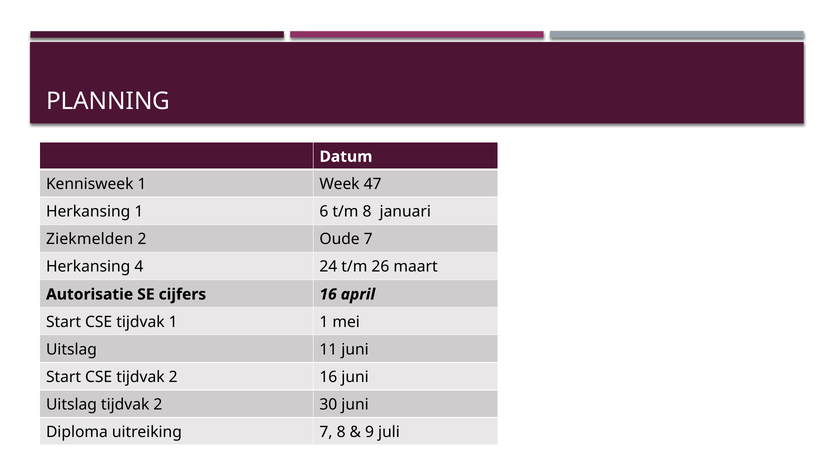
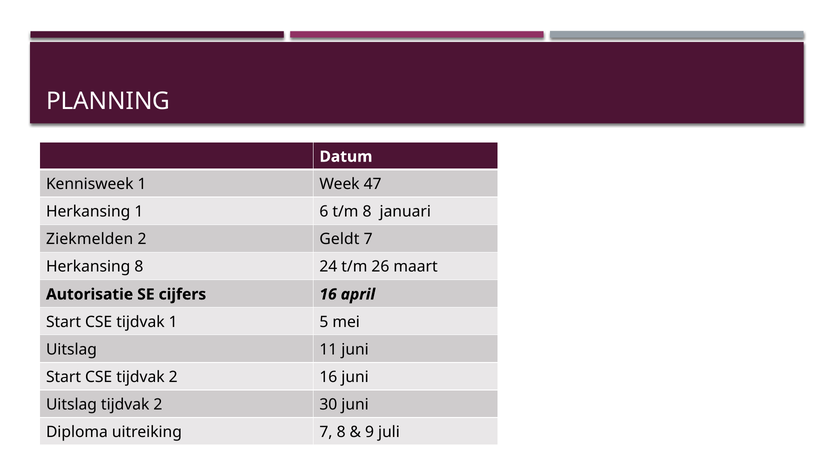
Oude: Oude -> Geldt (339, 239)
Herkansing 4: 4 -> 8 (139, 267)
1 1: 1 -> 5 (324, 322)
